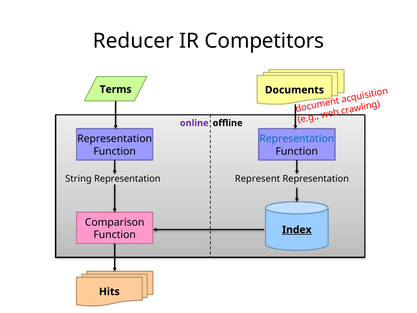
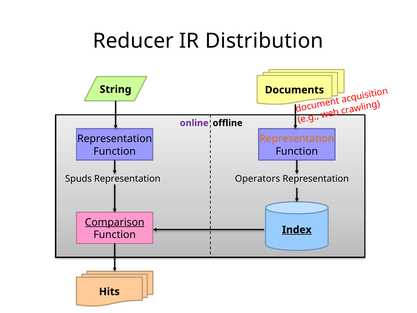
Competitors: Competitors -> Distribution (264, 41)
Terms: Terms -> String (116, 89)
Representation colour: blue -> orange (297, 139)
String: String -> Spuds (78, 179)
Represent: Represent -> Operators (257, 179)
Comparison underline: none -> present (115, 222)
